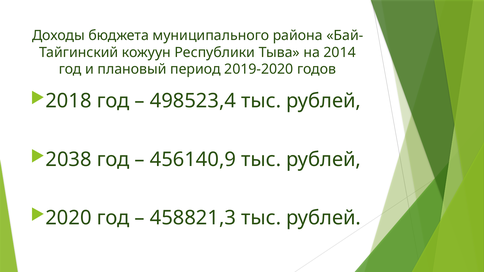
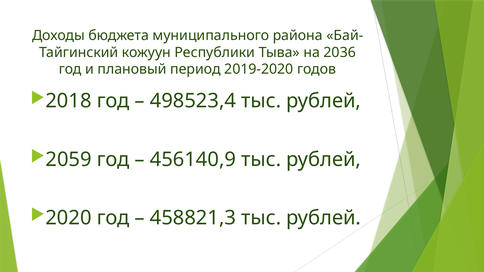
2014: 2014 -> 2036 (340, 52)
2038: 2038 -> 2059 (69, 160)
